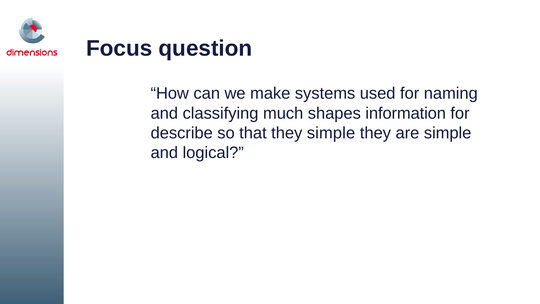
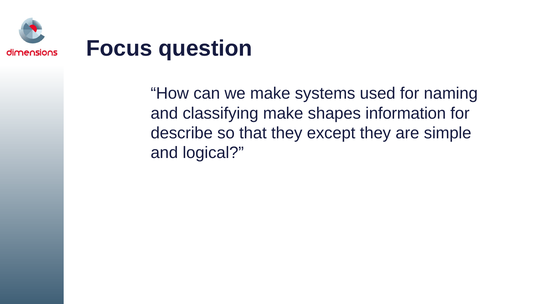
classifying much: much -> make (283, 113)
they simple: simple -> except (331, 133)
